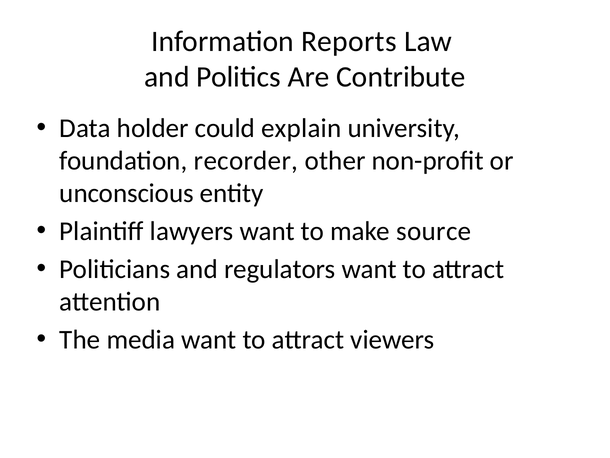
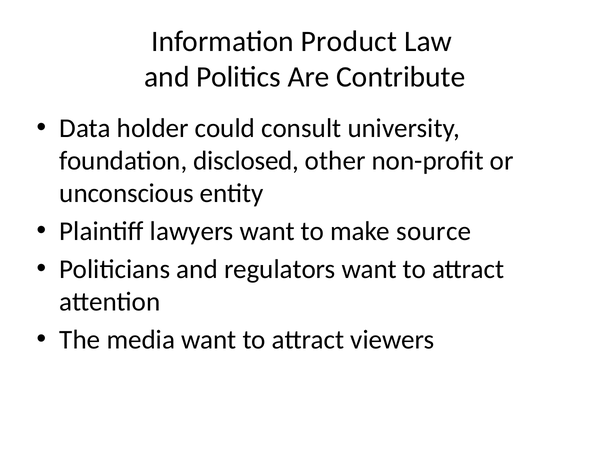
Reports: Reports -> Product (349, 41)
explain: explain -> consult (301, 128)
recorder: recorder -> disclosed (246, 161)
